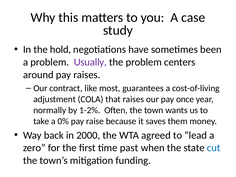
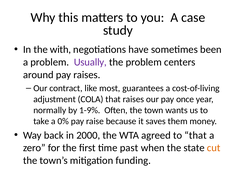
hold: hold -> with (61, 50)
1-2%: 1-2% -> 1-9% (90, 110)
to lead: lead -> that (196, 135)
cut colour: blue -> orange (214, 148)
